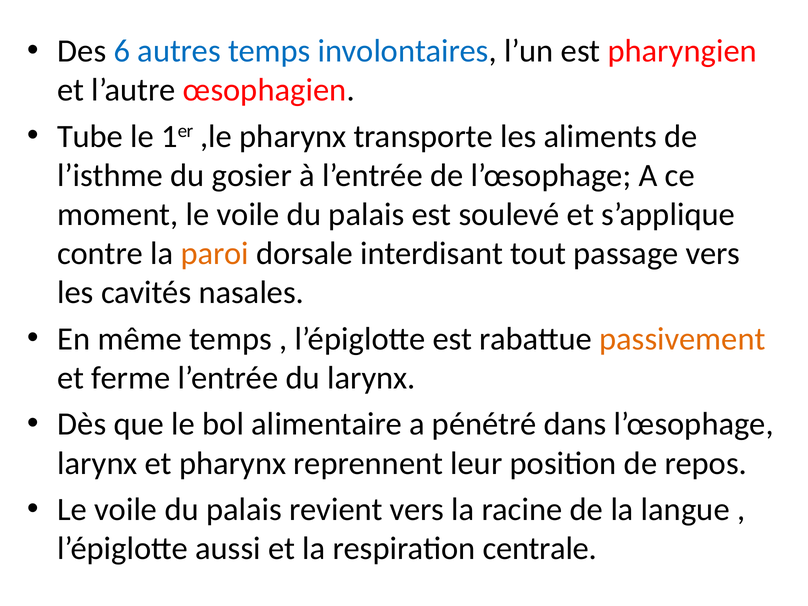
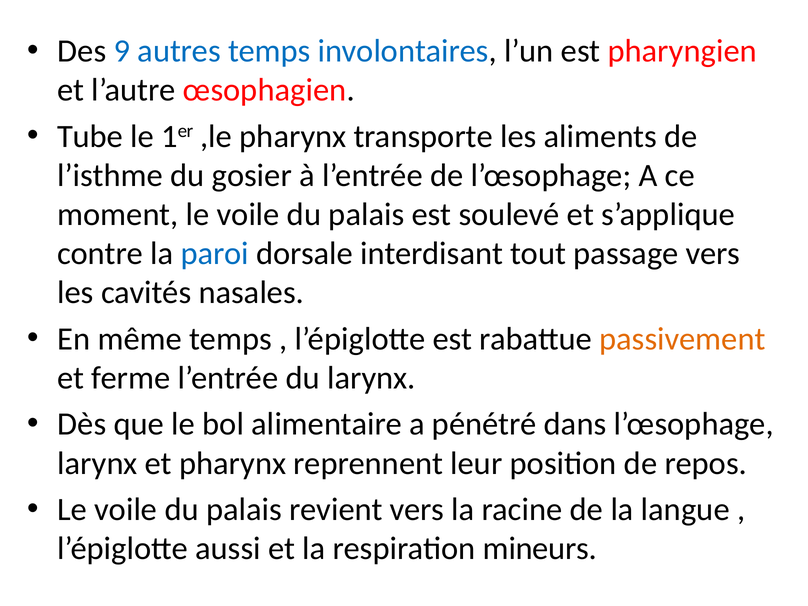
6: 6 -> 9 (122, 51)
paroi colour: orange -> blue (215, 254)
centrale: centrale -> mineurs (540, 549)
